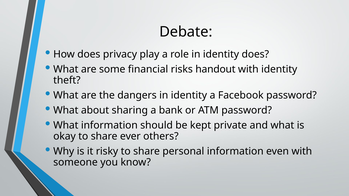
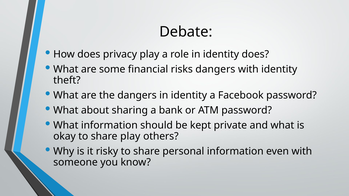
risks handout: handout -> dangers (215, 69)
share ever: ever -> play (130, 136)
